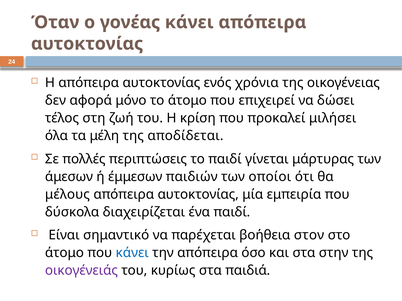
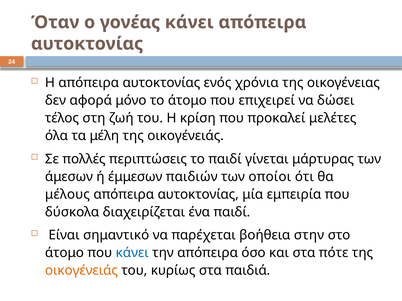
μιλήσει: μιλήσει -> μελέτες (333, 118)
μέλη της αποδίδεται: αποδίδεται -> οικογένειάς (186, 136)
στον: στον -> στην (309, 236)
στην: στην -> πότε (334, 253)
οικογένειάς colour: purple -> orange (81, 271)
